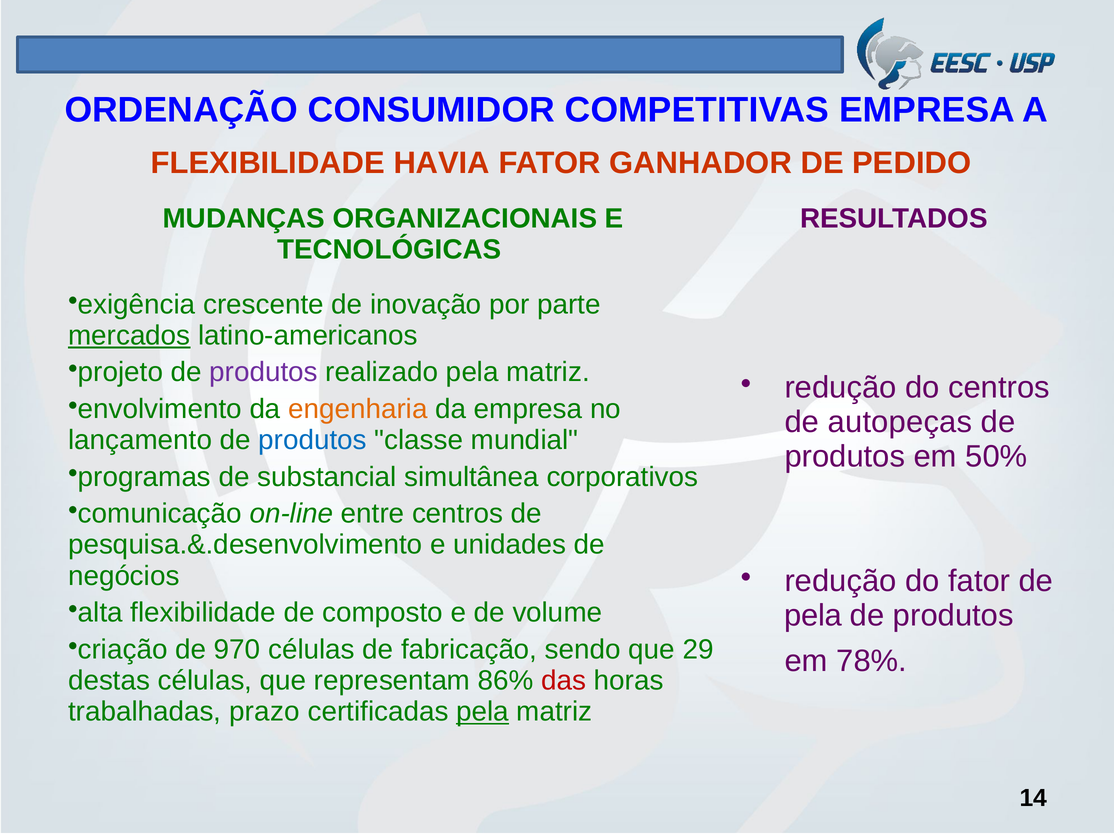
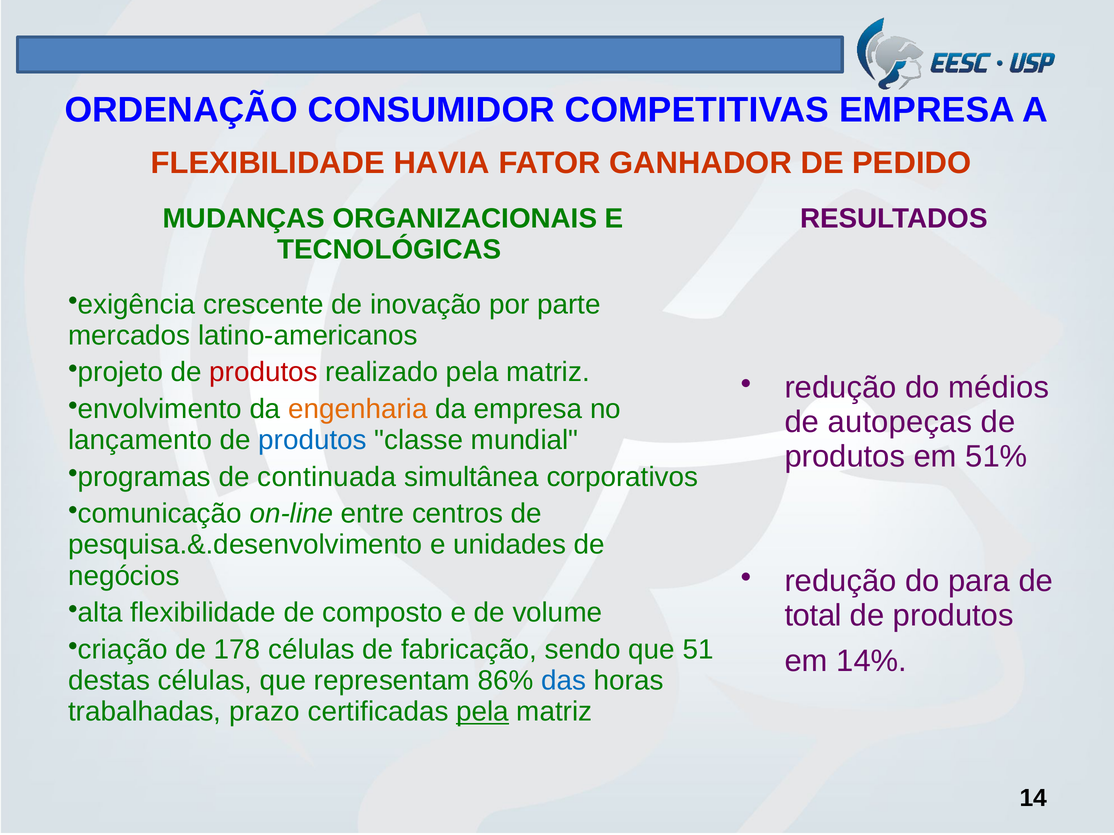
mercados underline: present -> none (129, 336)
produtos colour: purple -> red (263, 373)
do centros: centros -> médios (999, 388)
50%: 50% -> 51% (996, 457)
substancial: substancial -> continuada (327, 477)
do fator: fator -> para (979, 581)
pela: pela -> total (813, 616)
970: 970 -> 178 (237, 650)
29: 29 -> 51 (698, 650)
78%: 78% -> 14% (872, 662)
das colour: red -> blue (564, 681)
